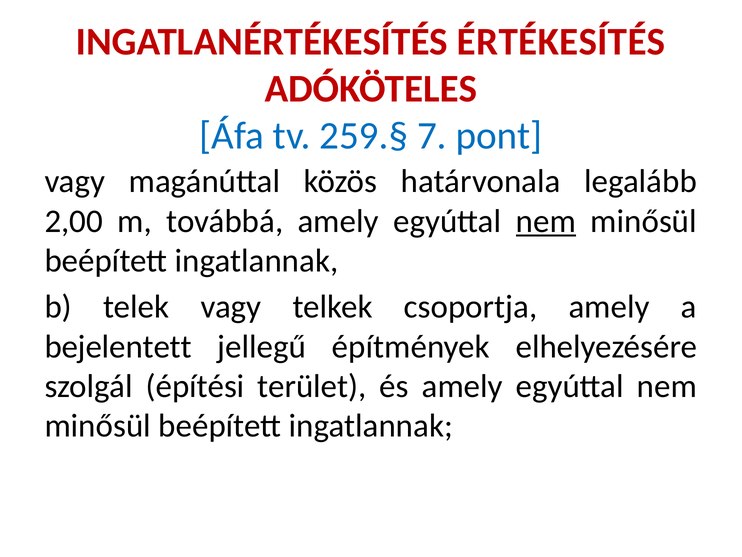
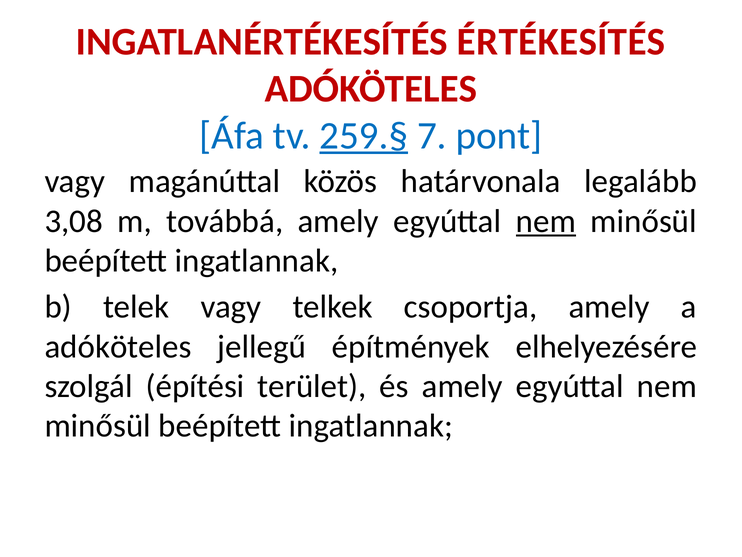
259.§ underline: none -> present (364, 136)
2,00: 2,00 -> 3,08 (74, 221)
bejelentett: bejelentett -> adóköteles (118, 346)
